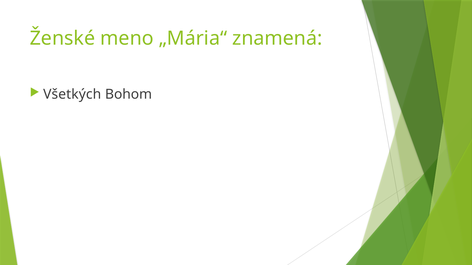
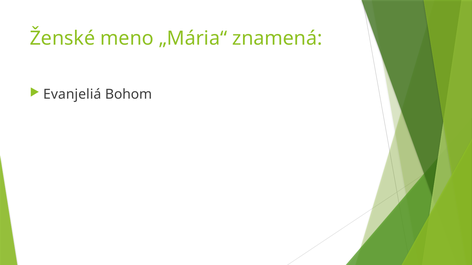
Všetkých: Všetkých -> Evanjeliá (72, 95)
